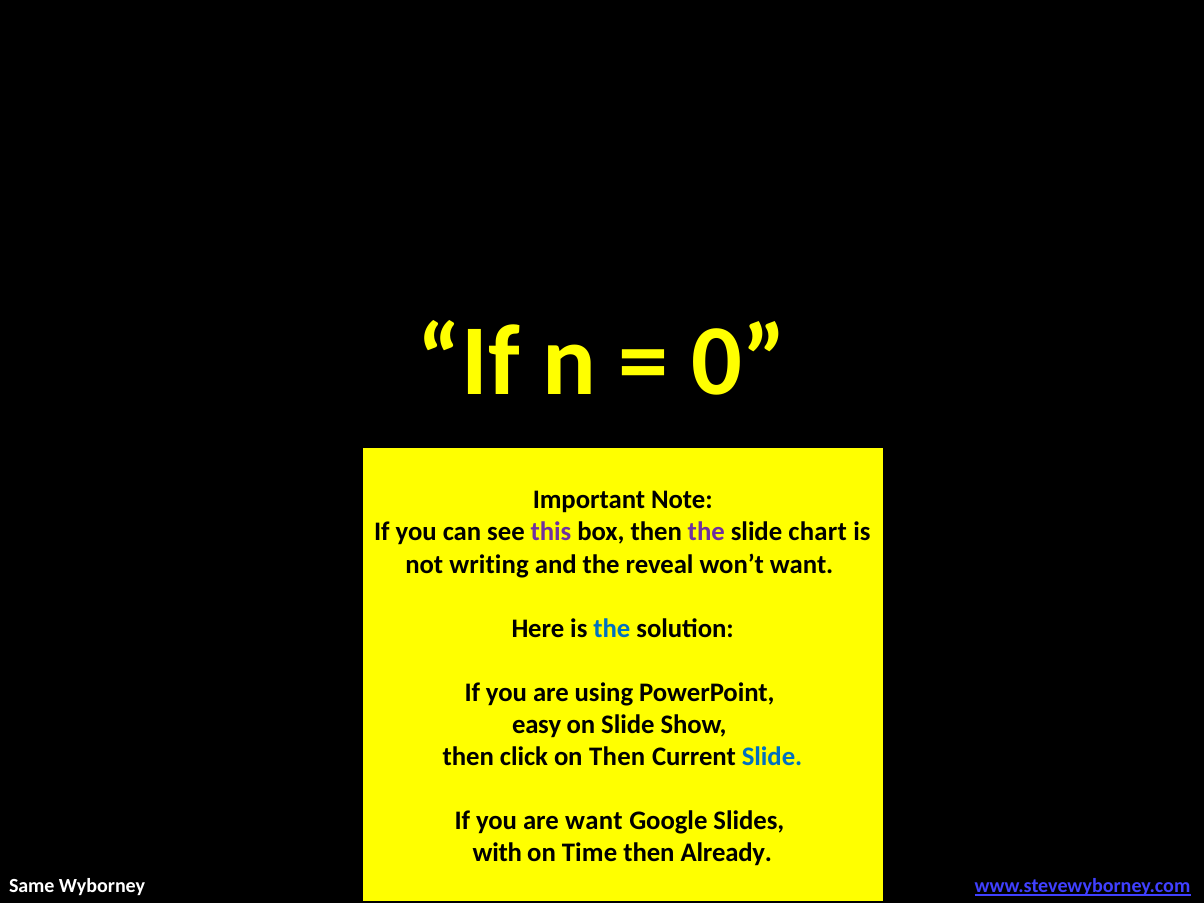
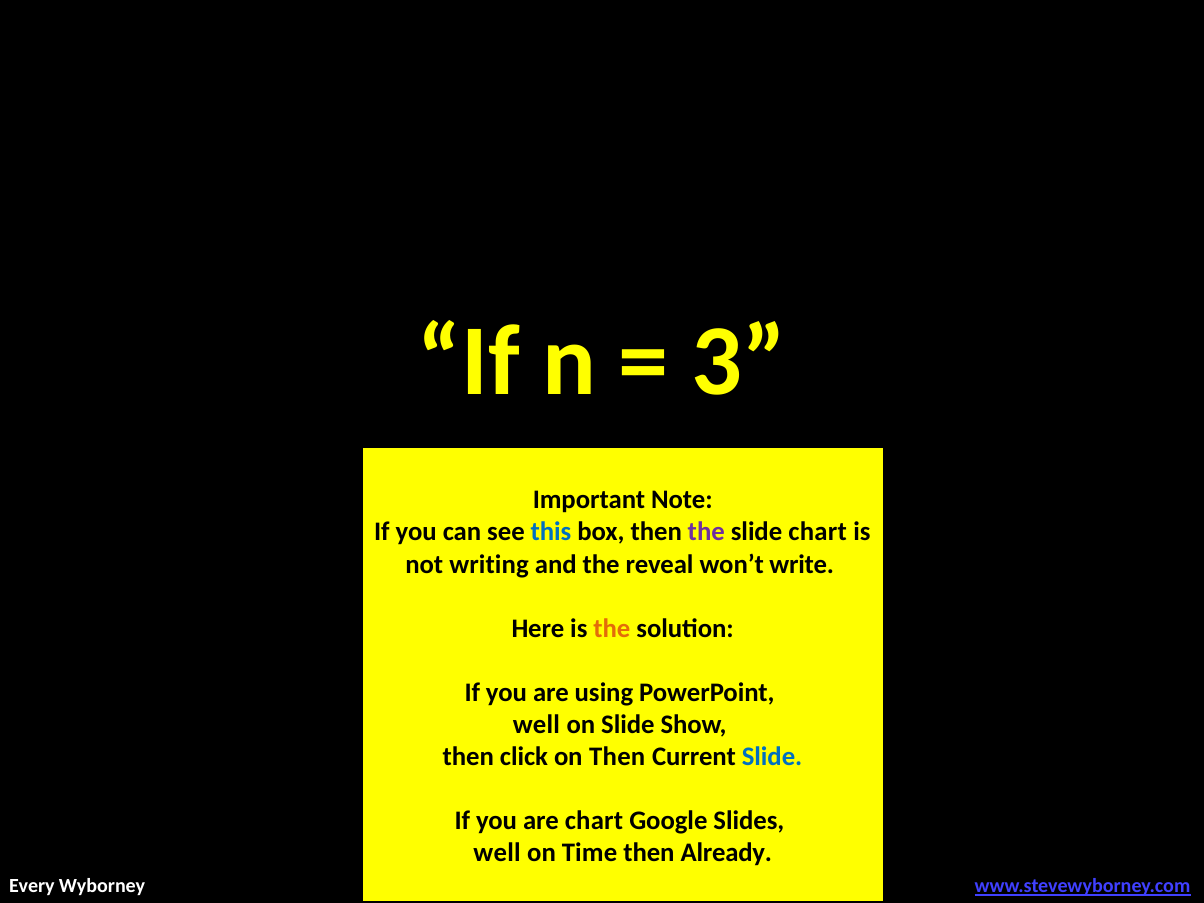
0: 0 -> 3 (739, 362)
this colour: purple -> blue (551, 532)
won’t want: want -> write (802, 564)
the colour: blue -> orange (612, 628)
easy: easy -> well (536, 725)
are want: want -> chart (594, 821)
with: with -> well (497, 853)
Same: Same -> Every (32, 886)
